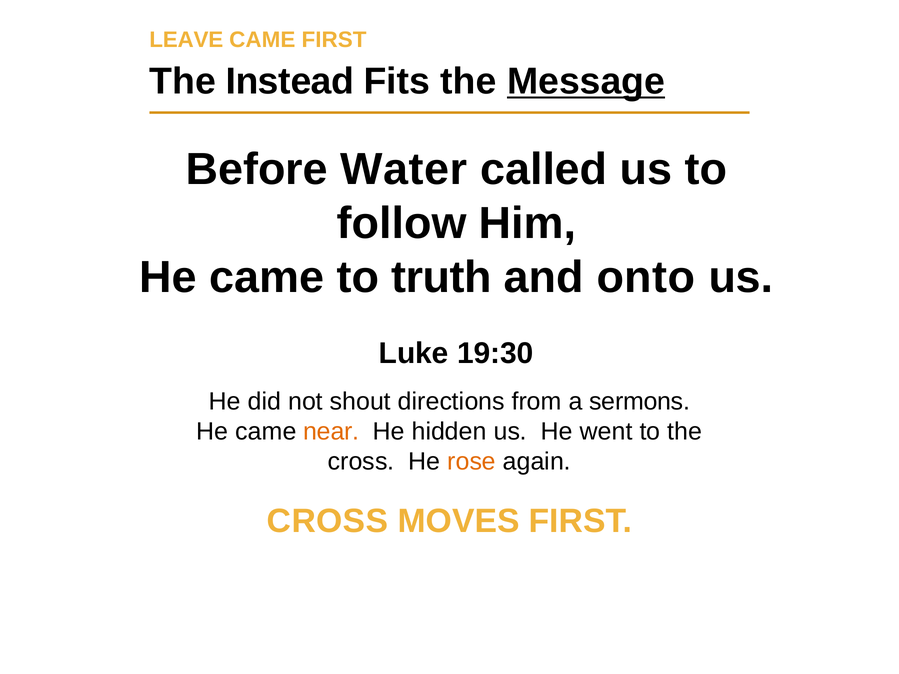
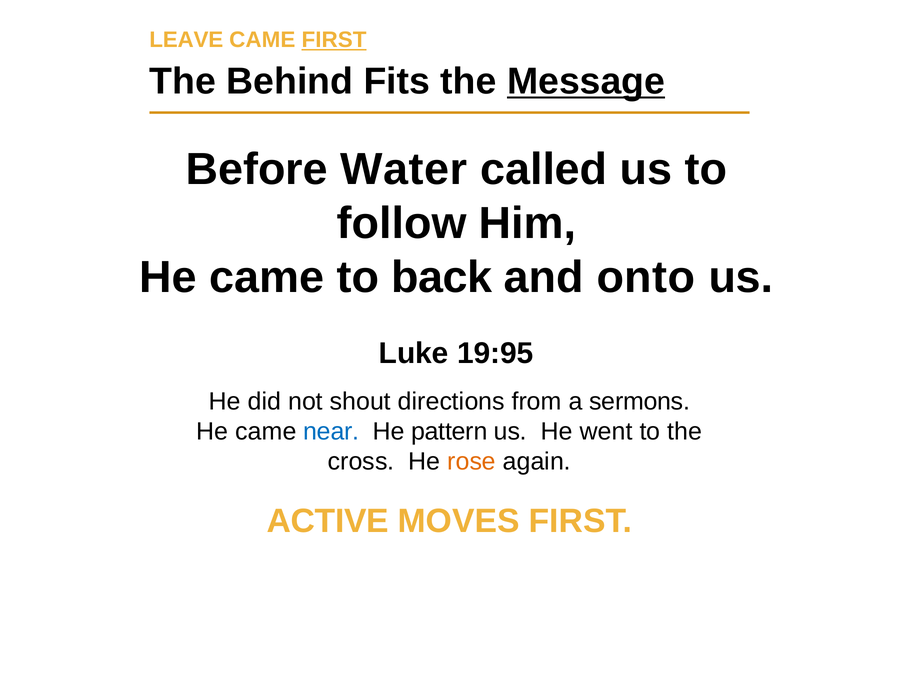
FIRST underline: none -> present (334, 40)
Instead: Instead -> Behind (290, 81)
truth: truth -> back (442, 278)
19:30: 19:30 -> 19:95 (495, 353)
near colour: orange -> blue (331, 432)
hidden: hidden -> pattern (449, 432)
CROSS: CROSS -> ACTIVE (328, 522)
